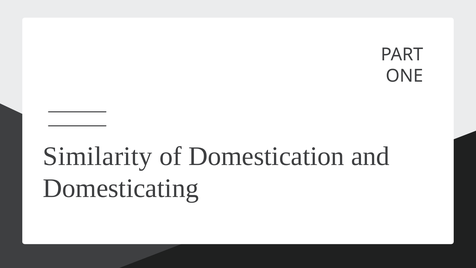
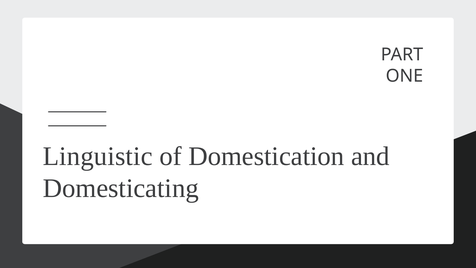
Similarity: Similarity -> Linguistic (98, 156)
